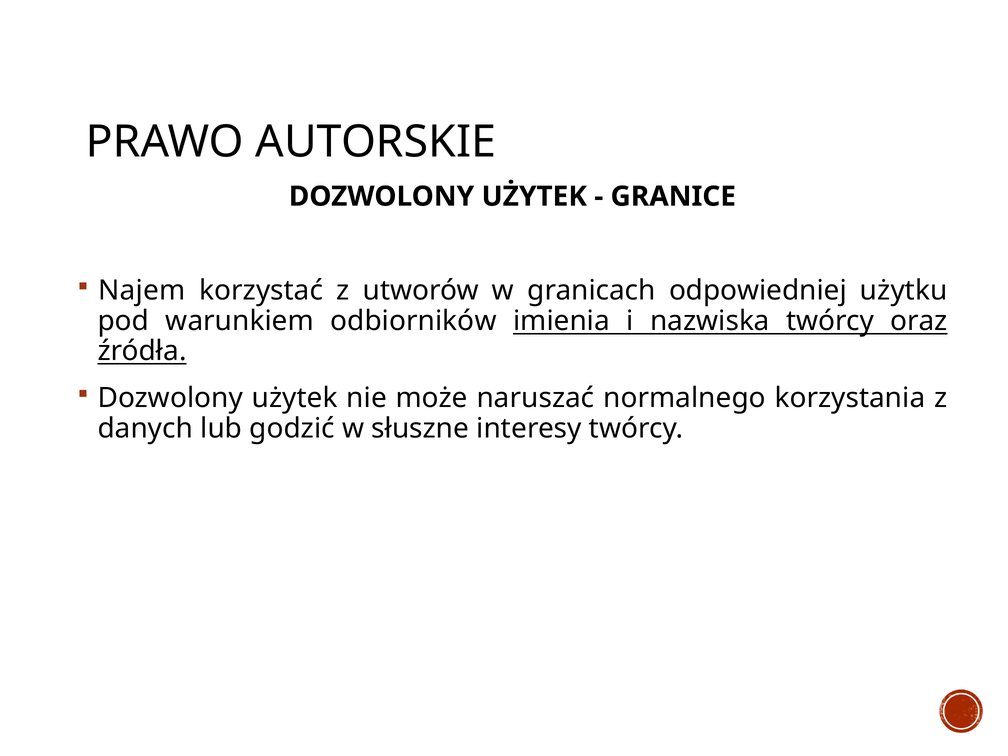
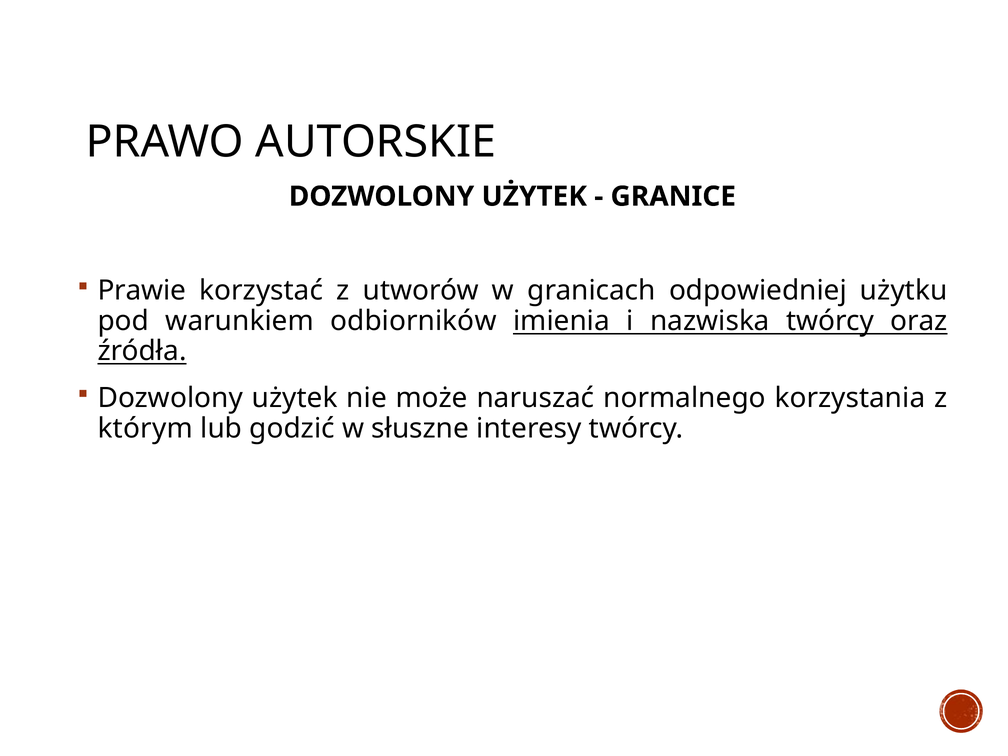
Najem: Najem -> Prawie (142, 291)
danych: danych -> którym (145, 428)
